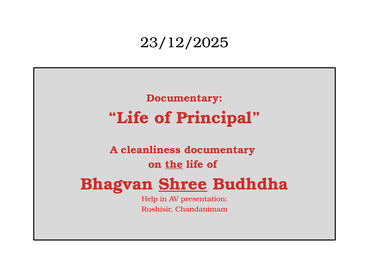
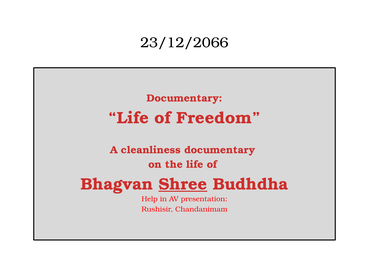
23/12/2025: 23/12/2025 -> 23/12/2066 (185, 42)
Principal: Principal -> Freedom (219, 118)
the underline: present -> none (174, 164)
